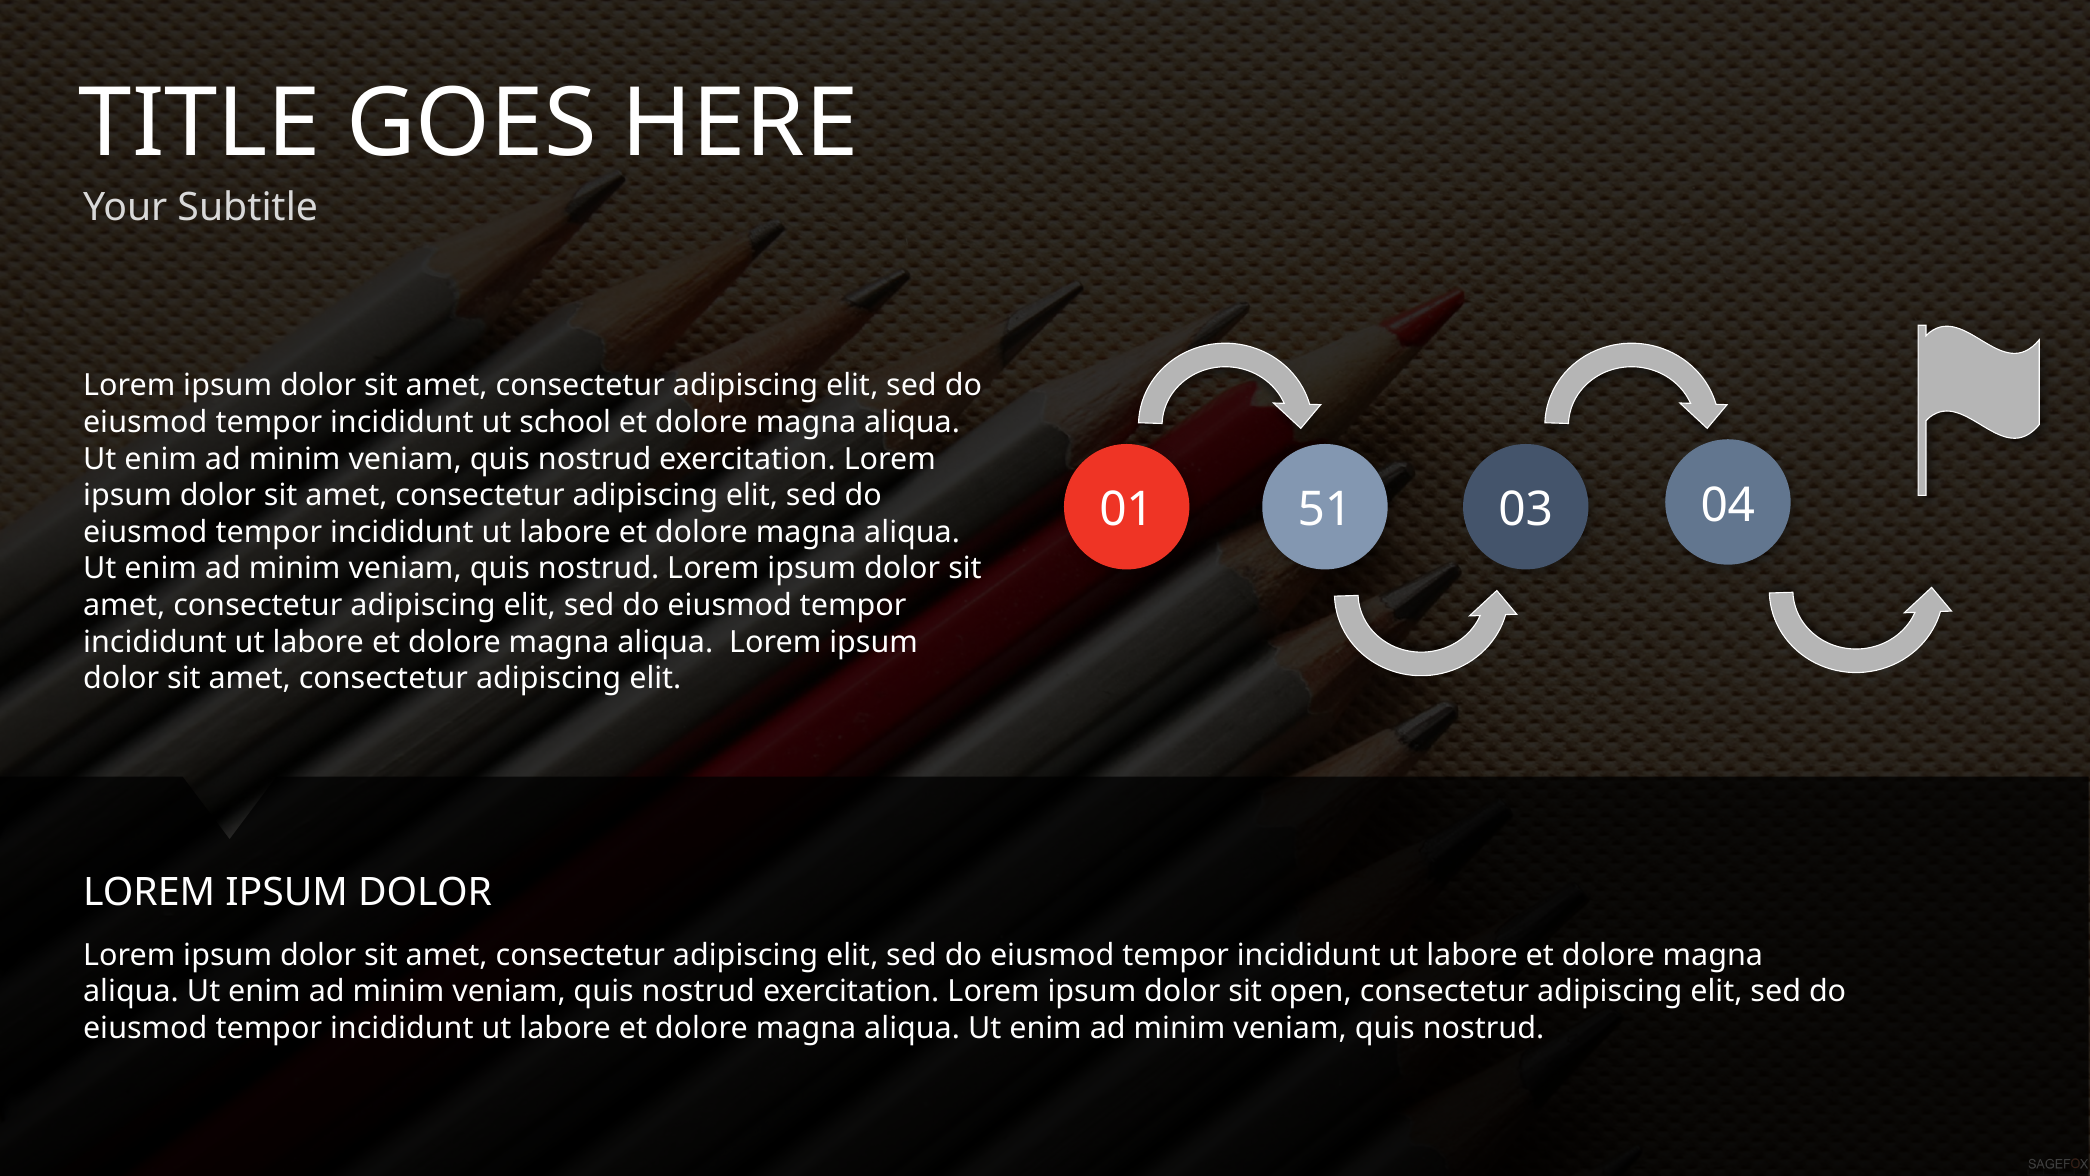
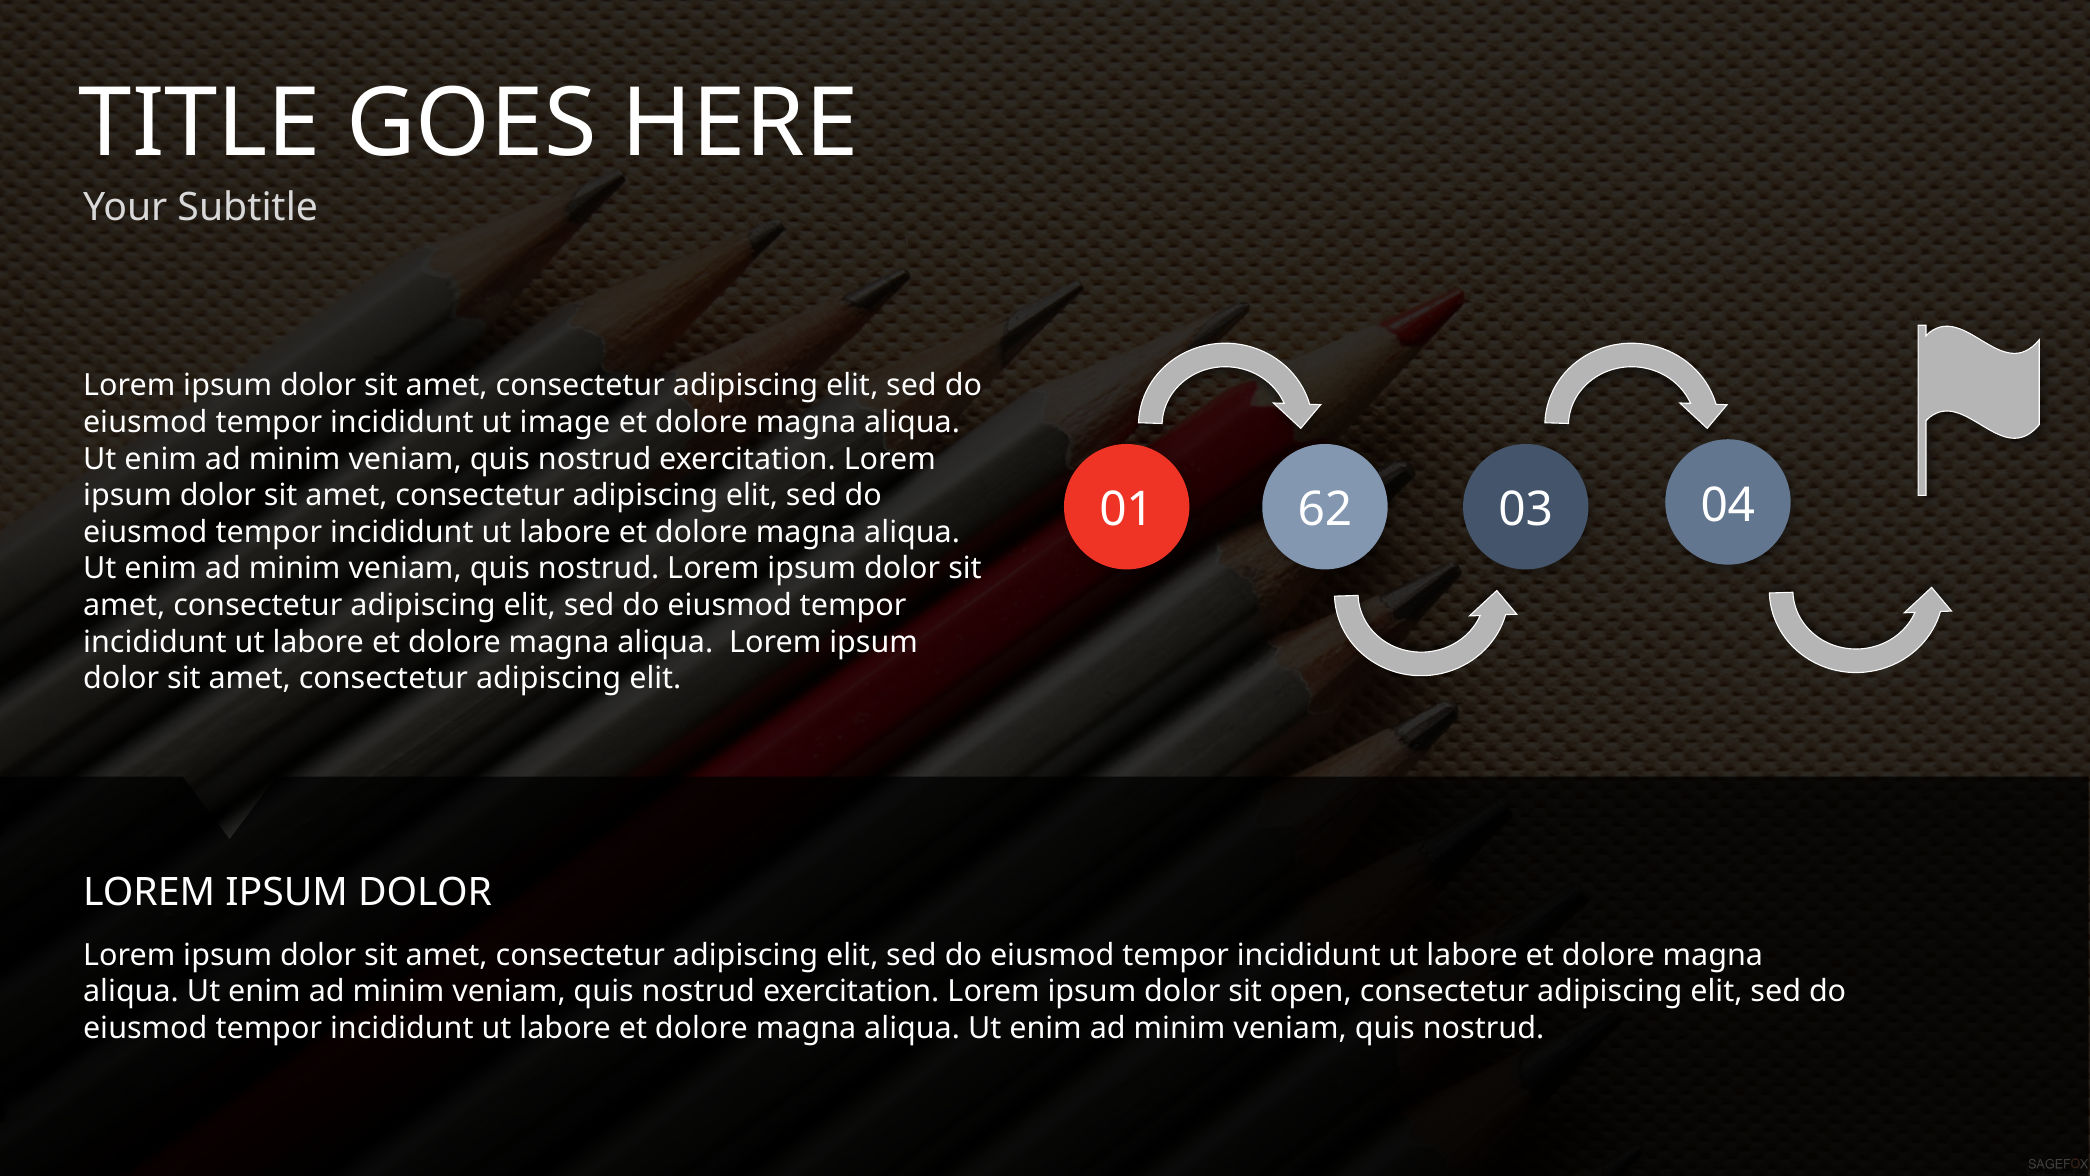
school: school -> image (565, 422)
51: 51 -> 62 (1325, 510)
